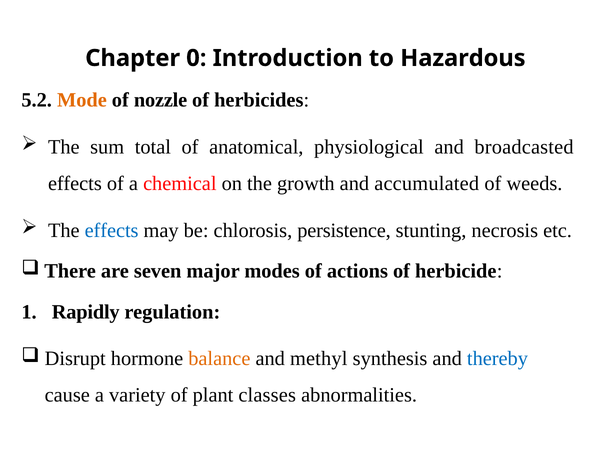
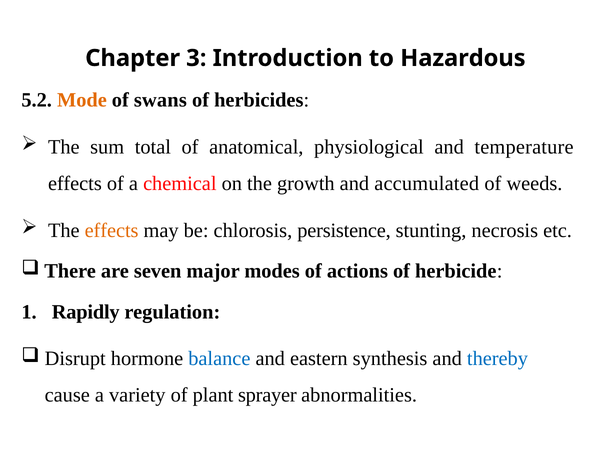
0: 0 -> 3 (196, 58)
nozzle: nozzle -> swans (160, 100)
broadcasted: broadcasted -> temperature (524, 147)
effects colour: blue -> orange (112, 231)
balance colour: orange -> blue (219, 359)
methyl: methyl -> eastern (319, 359)
classes: classes -> sprayer (267, 395)
